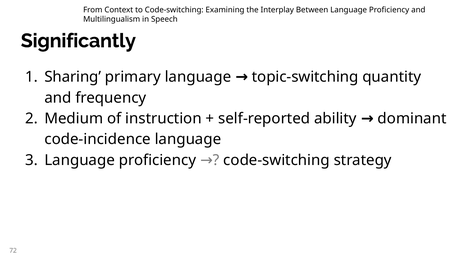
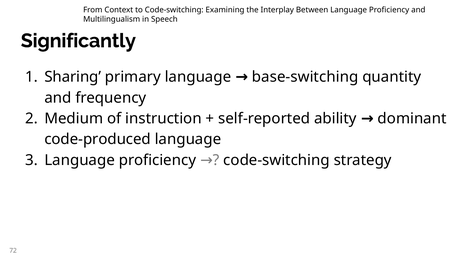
topic-switching: topic-switching -> base-switching (305, 77)
code-incidence: code-incidence -> code-produced (98, 140)
